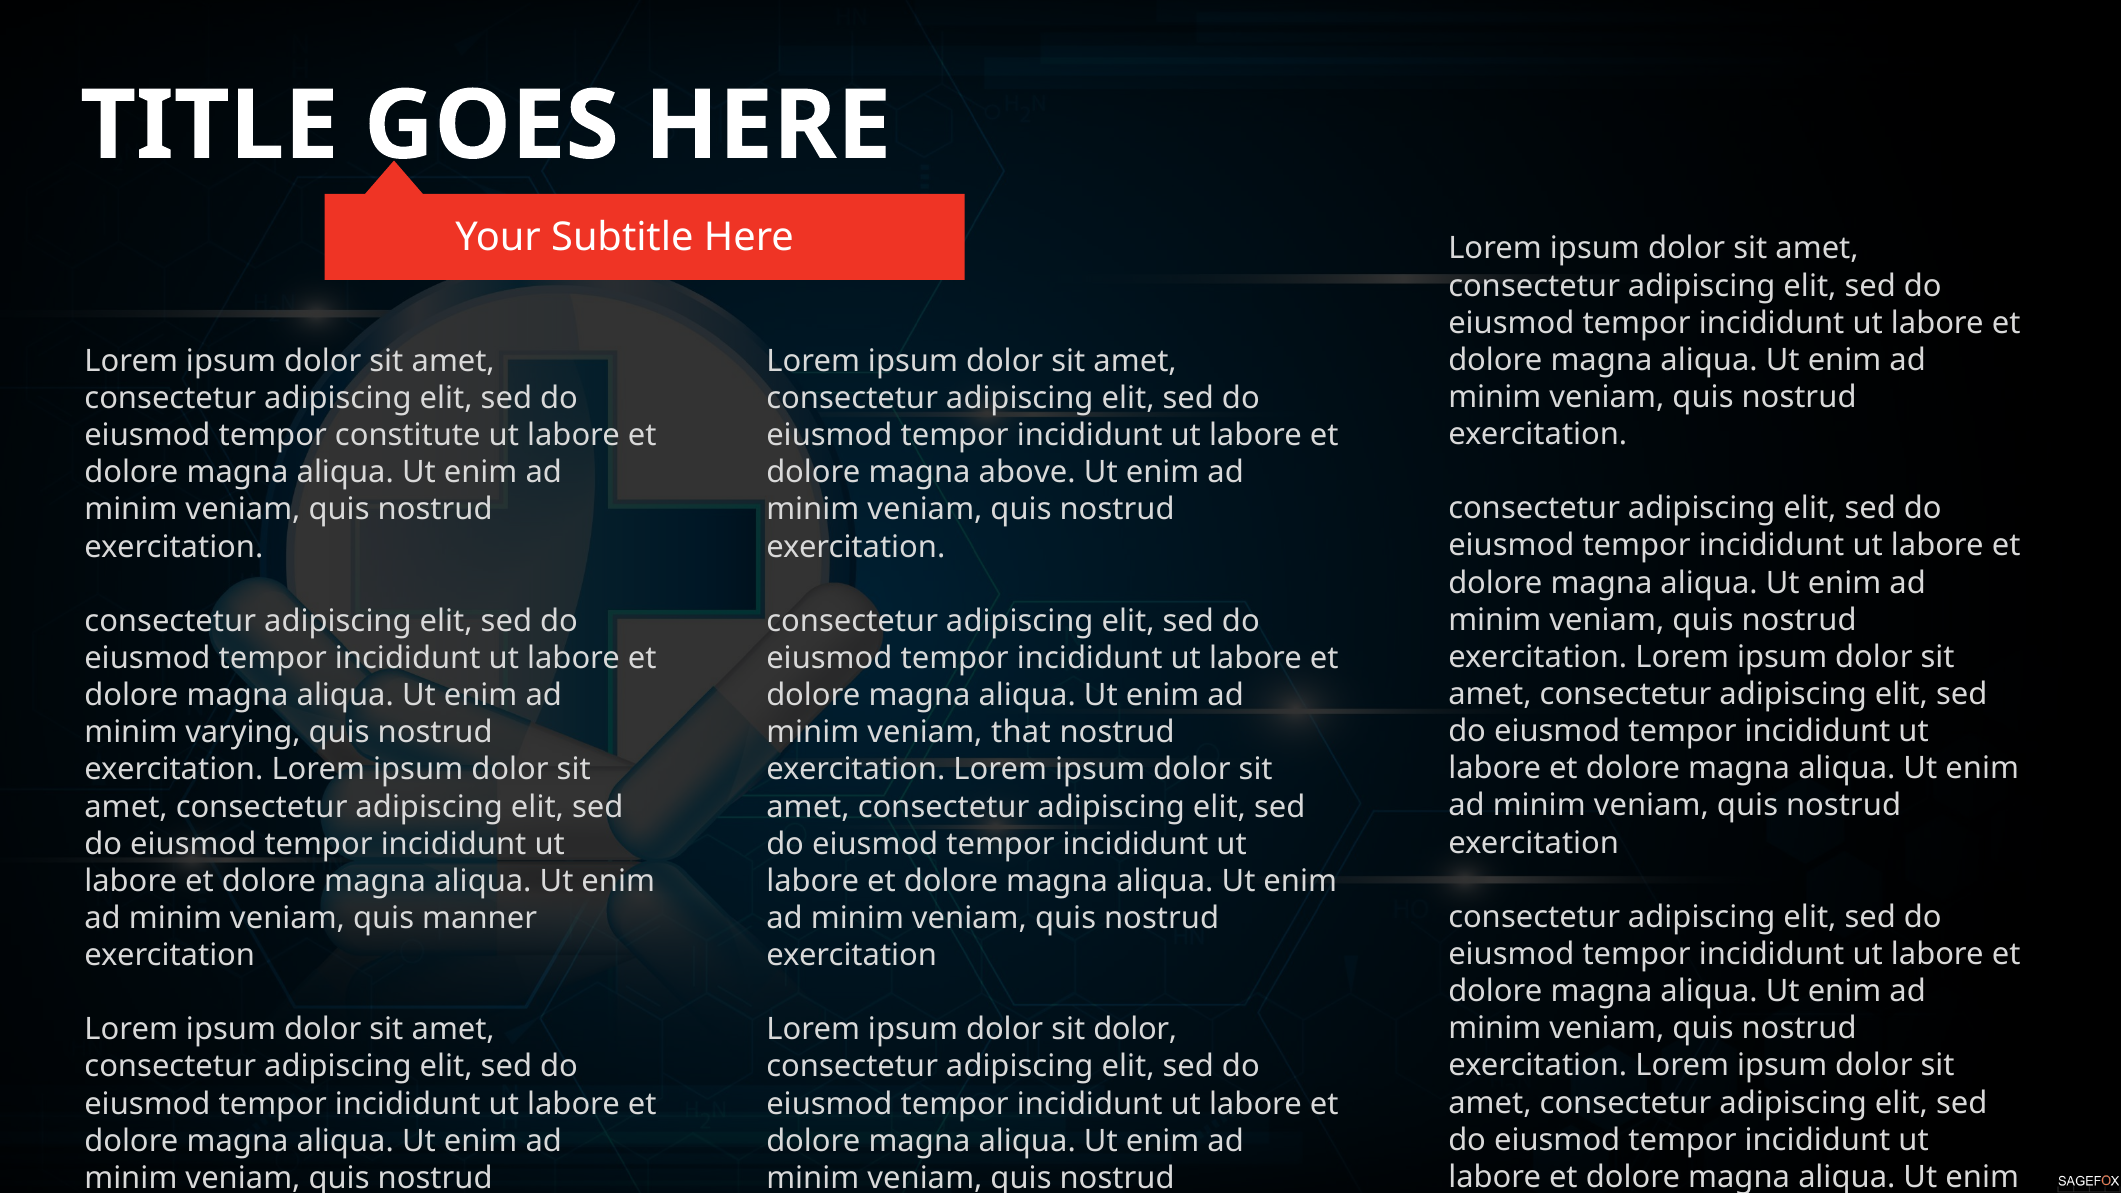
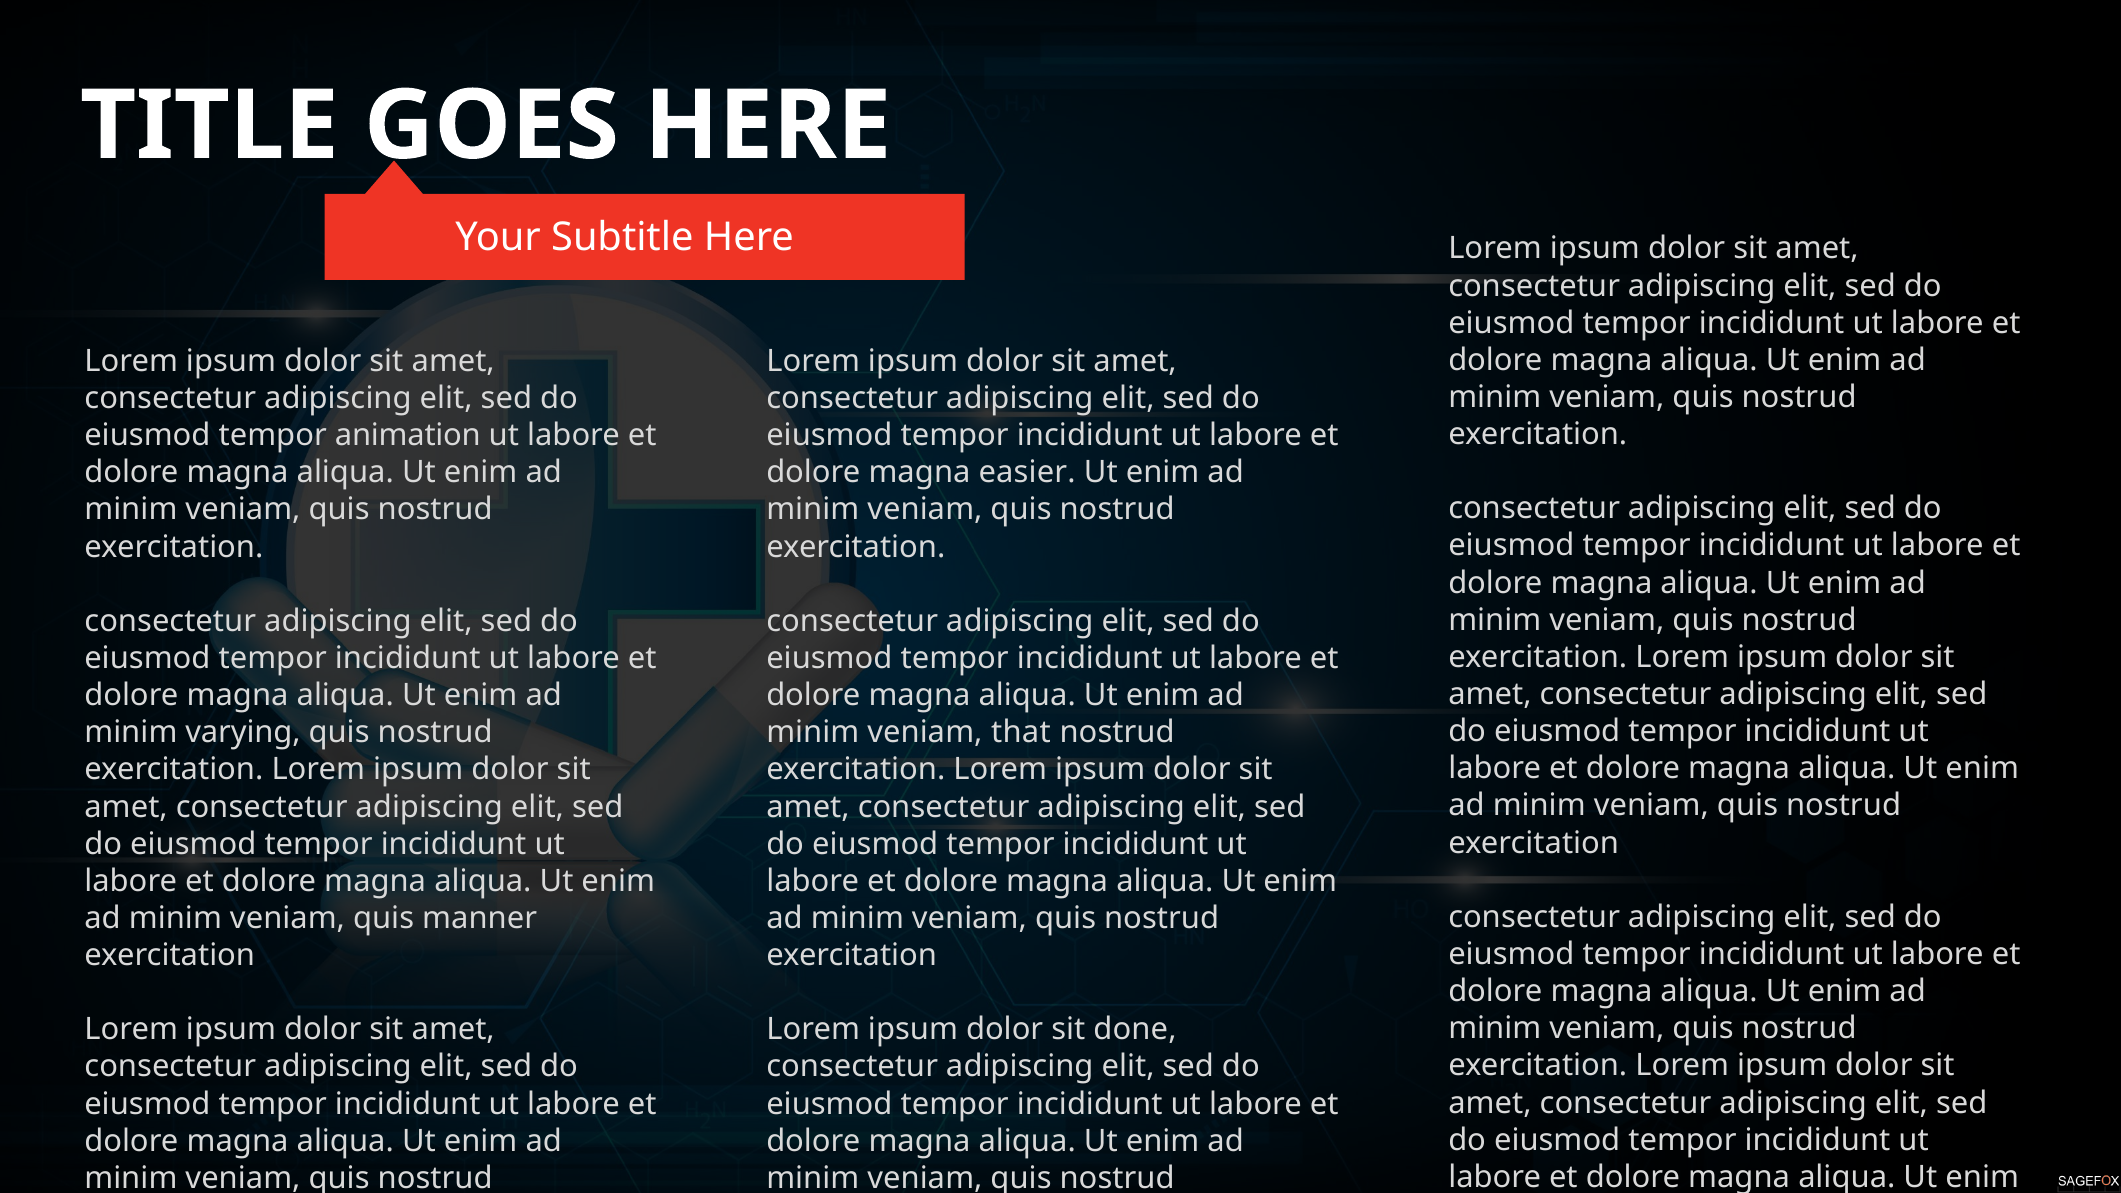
constitute: constitute -> animation (408, 435)
above: above -> easier (1027, 473)
sit dolor: dolor -> done (1135, 1030)
